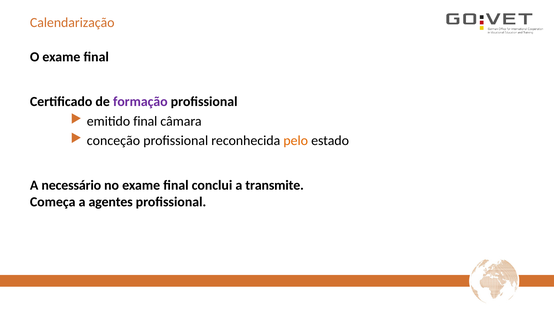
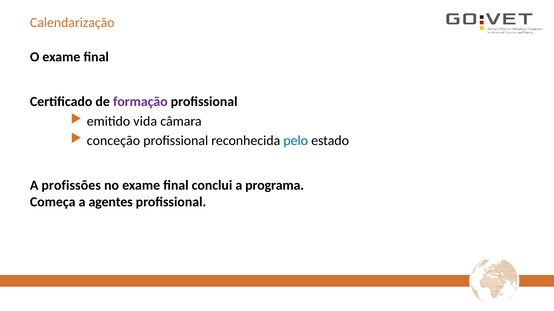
emitido final: final -> vida (145, 121)
pelo colour: orange -> blue (296, 141)
necessário: necessário -> profissões (71, 186)
transmite: transmite -> programa (275, 186)
